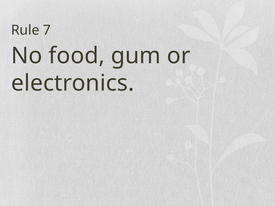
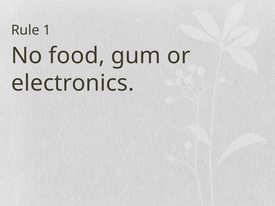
7: 7 -> 1 (47, 30)
